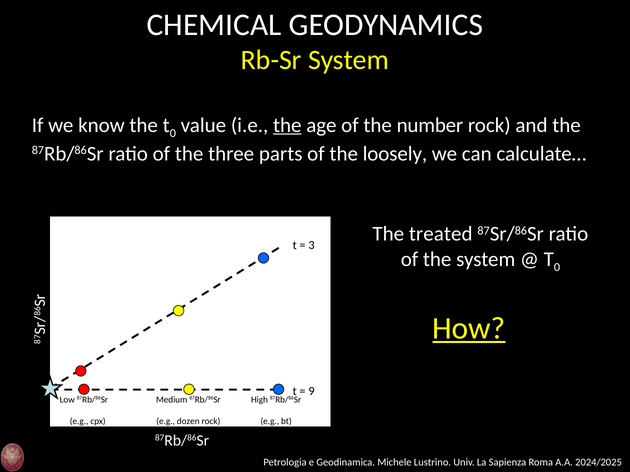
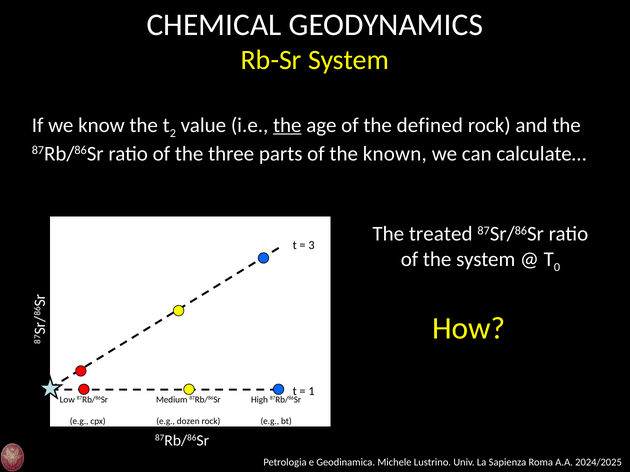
the t 0: 0 -> 2 (173, 133)
number: number -> defined (430, 125)
loosely: loosely -> known (395, 154)
How underline: present -> none (469, 329)
9: 9 -> 1 (311, 392)
